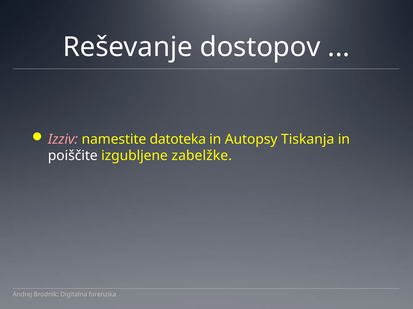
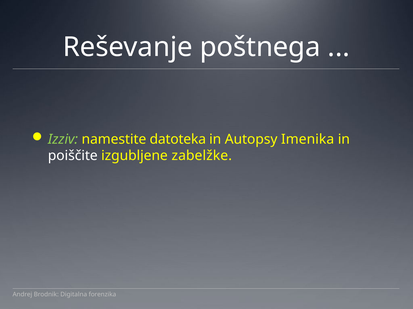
dostopov: dostopov -> poštnega (260, 47)
Izziv colour: pink -> light green (63, 140)
Tiskanja: Tiskanja -> Imenika (308, 140)
